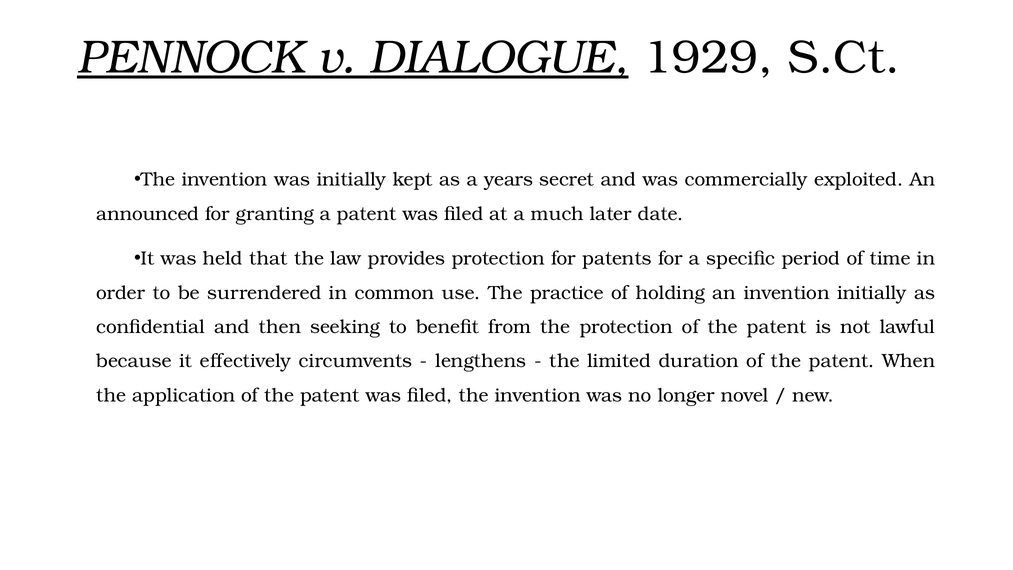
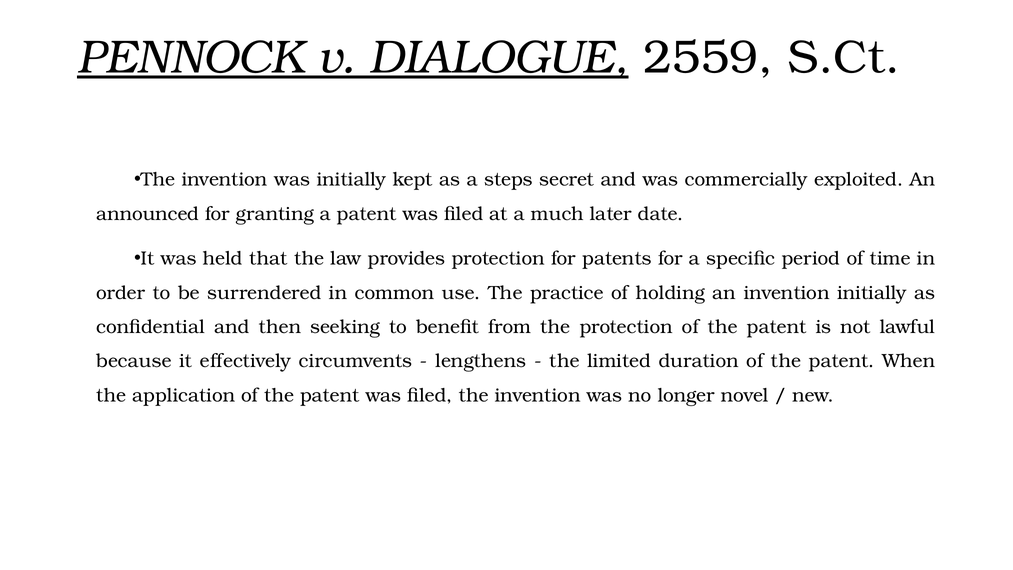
1929: 1929 -> 2559 (708, 57)
years: years -> steps (509, 180)
